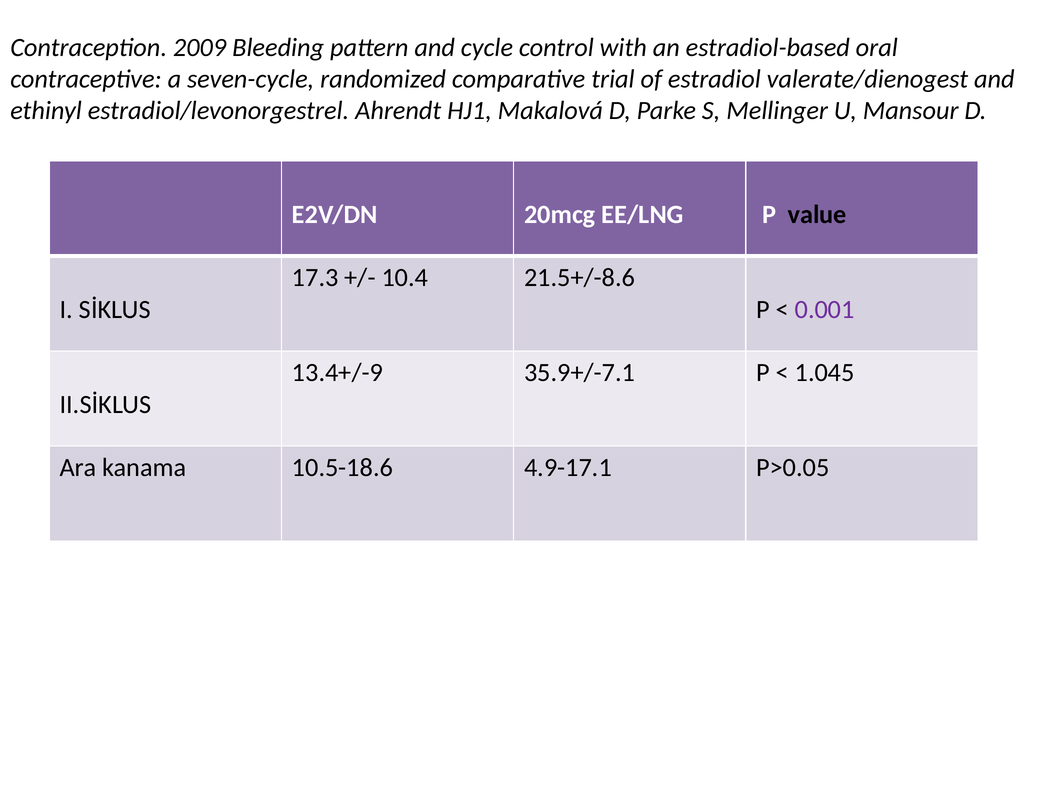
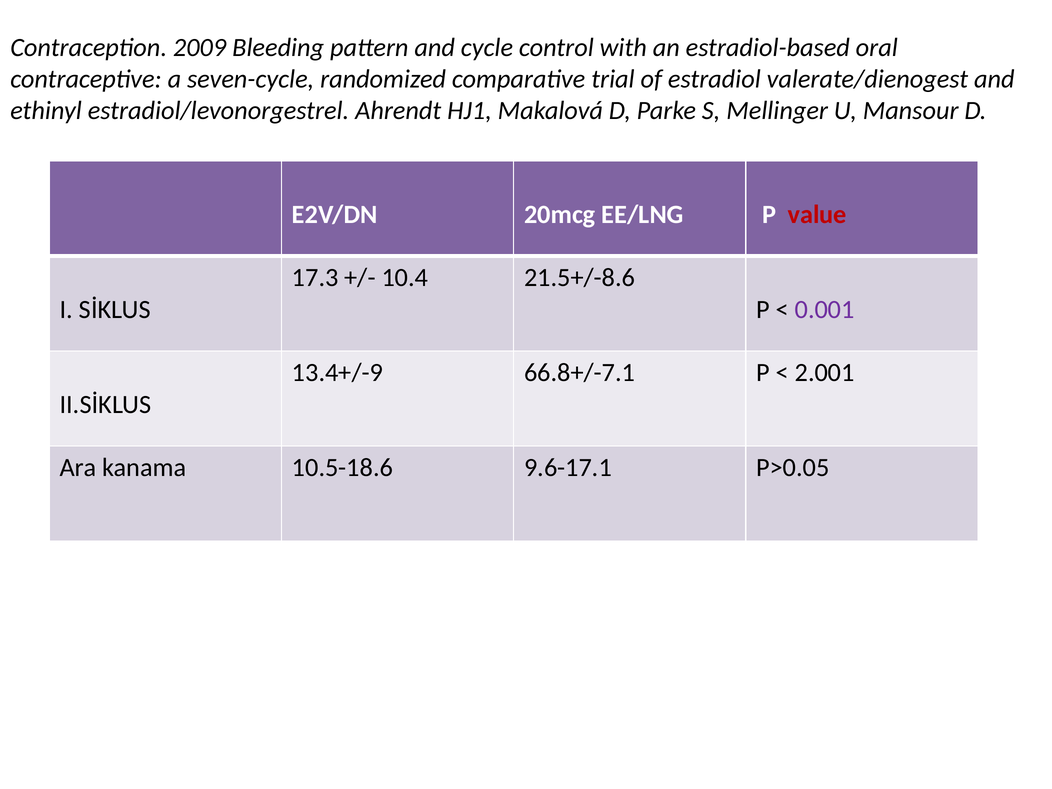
value colour: black -> red (817, 214)
35.9+/-7.1: 35.9+/-7.1 -> 66.8+/-7.1 (580, 373)
1.045: 1.045 -> 2.001 (825, 373)
4.9-17.1: 4.9-17.1 -> 9.6-17.1 (568, 468)
